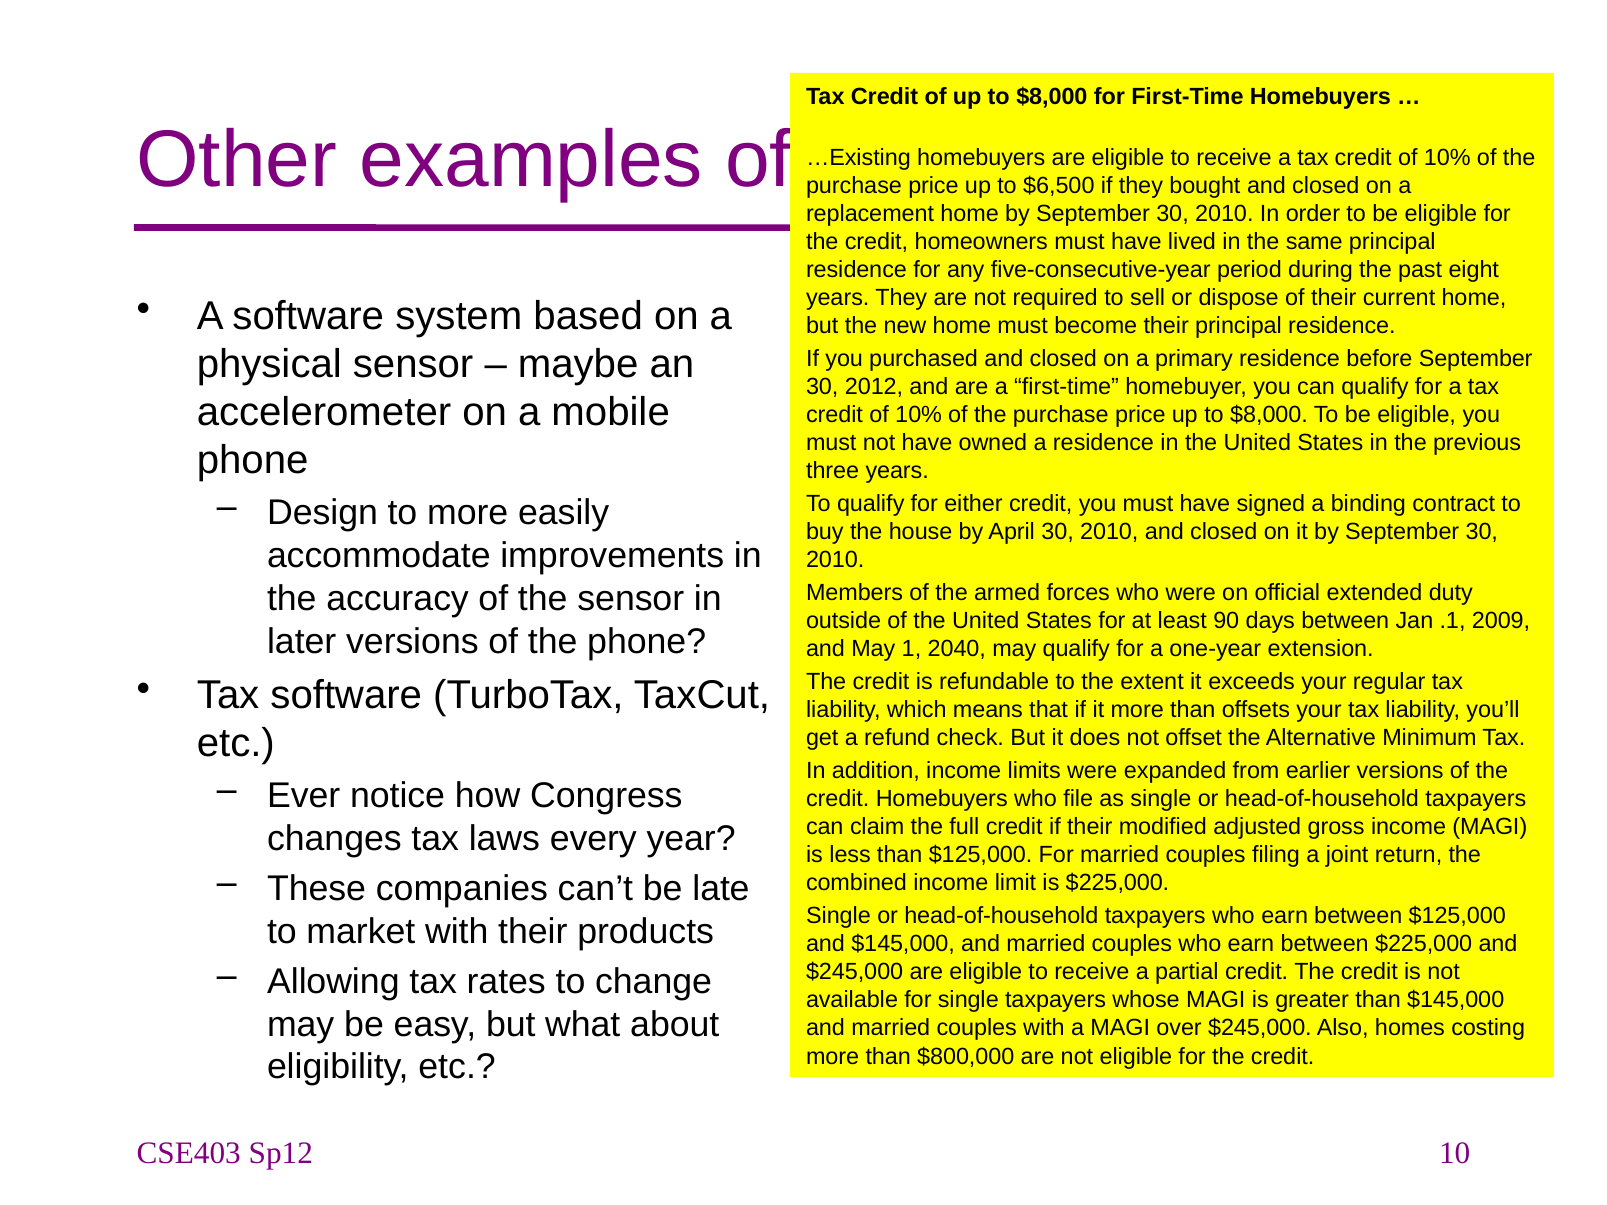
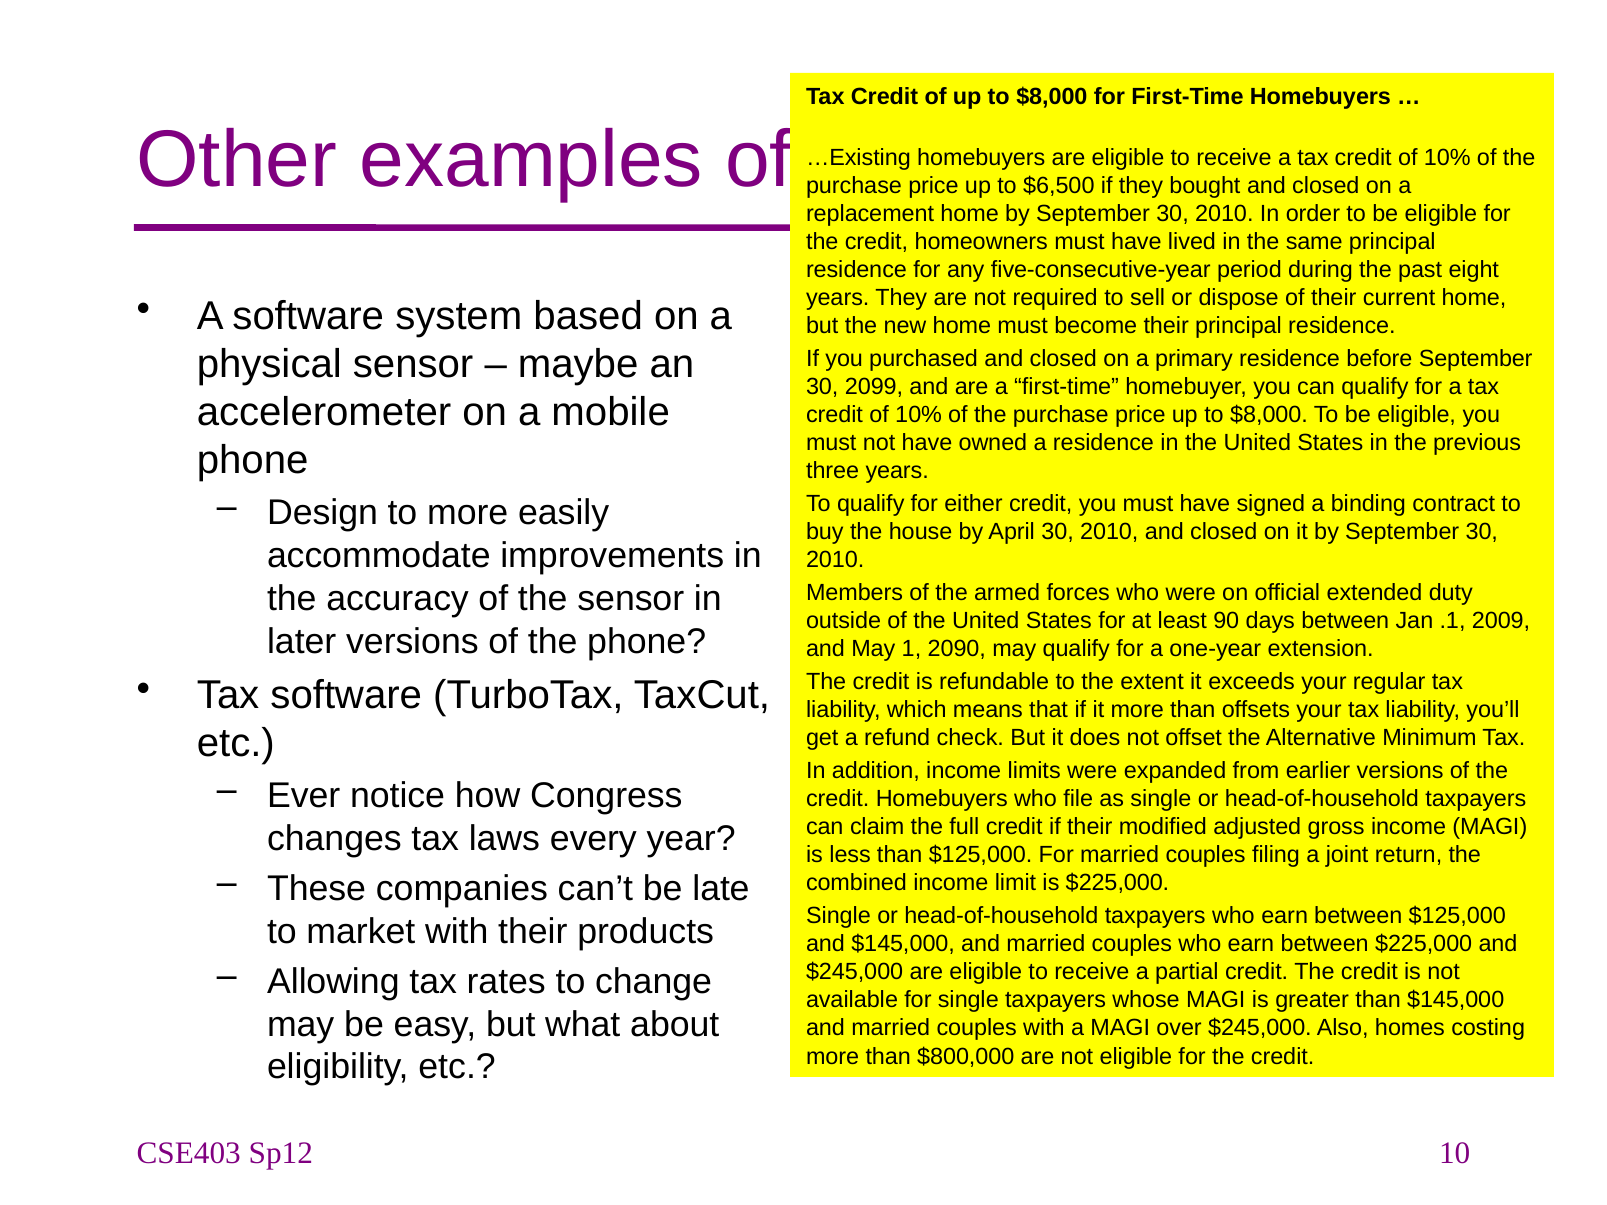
2012: 2012 -> 2099 (874, 387)
2040: 2040 -> 2090 (957, 649)
